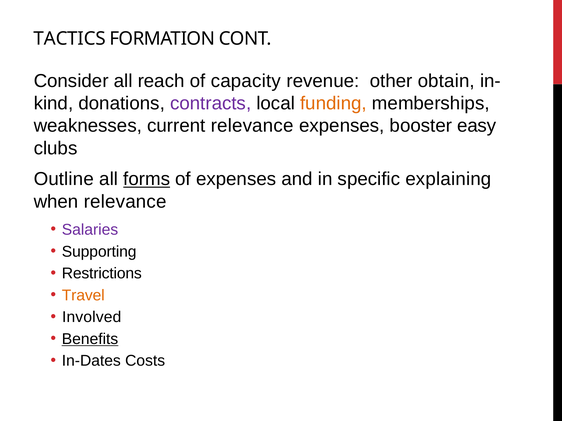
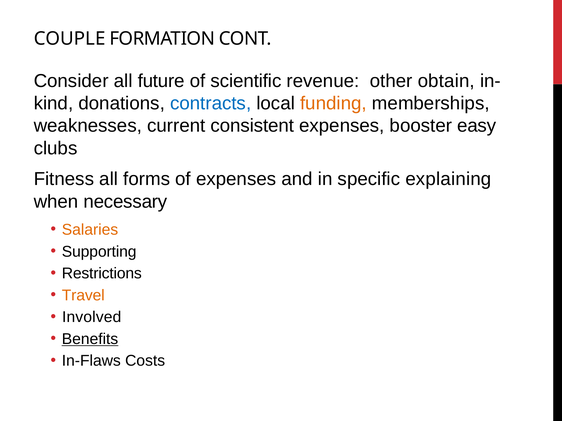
TACTICS: TACTICS -> COUPLE (70, 39)
reach: reach -> future (161, 81)
capacity: capacity -> scientific (246, 81)
contracts colour: purple -> blue (211, 103)
current relevance: relevance -> consistent (252, 126)
Outline: Outline -> Fitness (64, 179)
forms underline: present -> none (147, 179)
when relevance: relevance -> necessary (125, 202)
Salaries colour: purple -> orange (90, 230)
In-Dates: In-Dates -> In-Flaws (91, 361)
